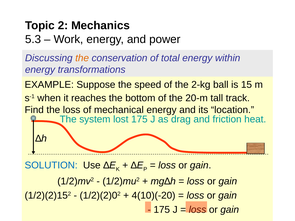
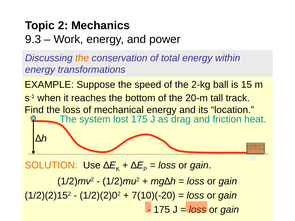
5.3: 5.3 -> 9.3 (33, 39)
SOLUTION colour: blue -> orange (51, 166)
4(10)(-20: 4(10)(-20 -> 7(10)(-20 (154, 196)
